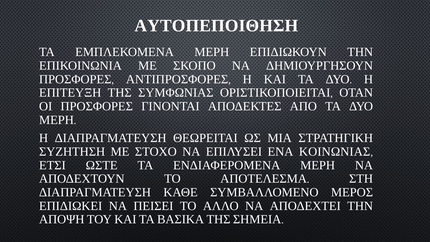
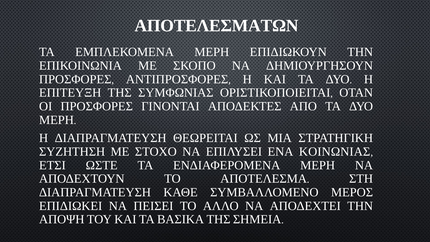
ΑΥΤΟΠΕΠΟΙΘΗΣΗ: ΑΥΤΟΠΕΠΟΙΘΗΣΗ -> ΑΠΟΤΕΛΕΣΜΑΤΩΝ (216, 26)
